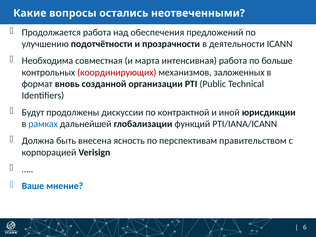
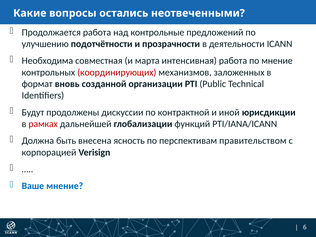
обеспечения: обеспечения -> контрольные (157, 32)
по больше: больше -> мнение (277, 61)
рамках colour: blue -> red (43, 124)
